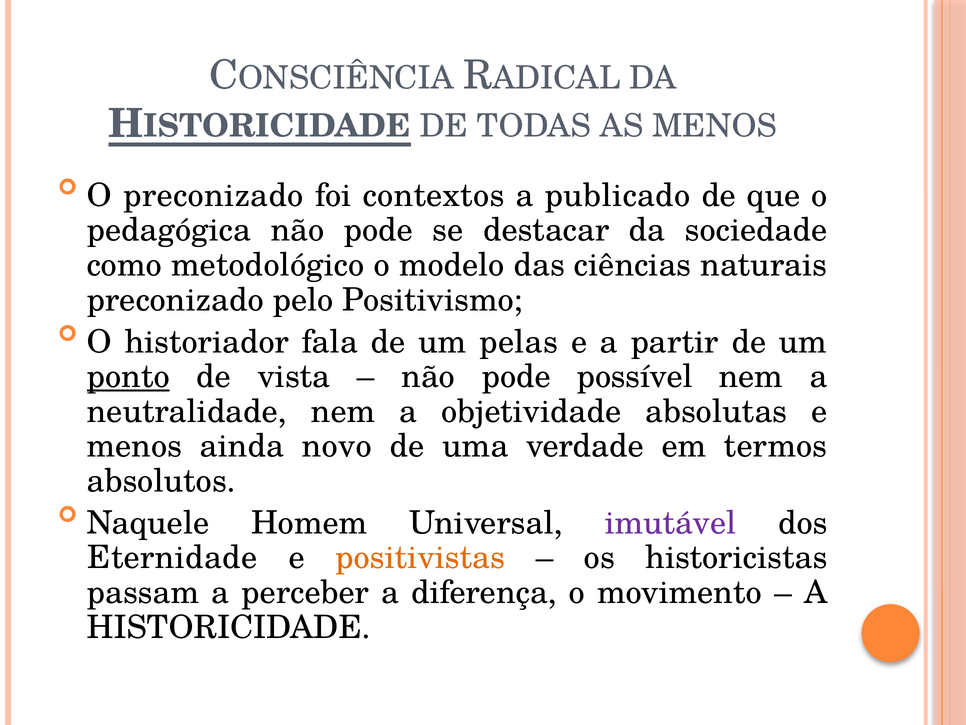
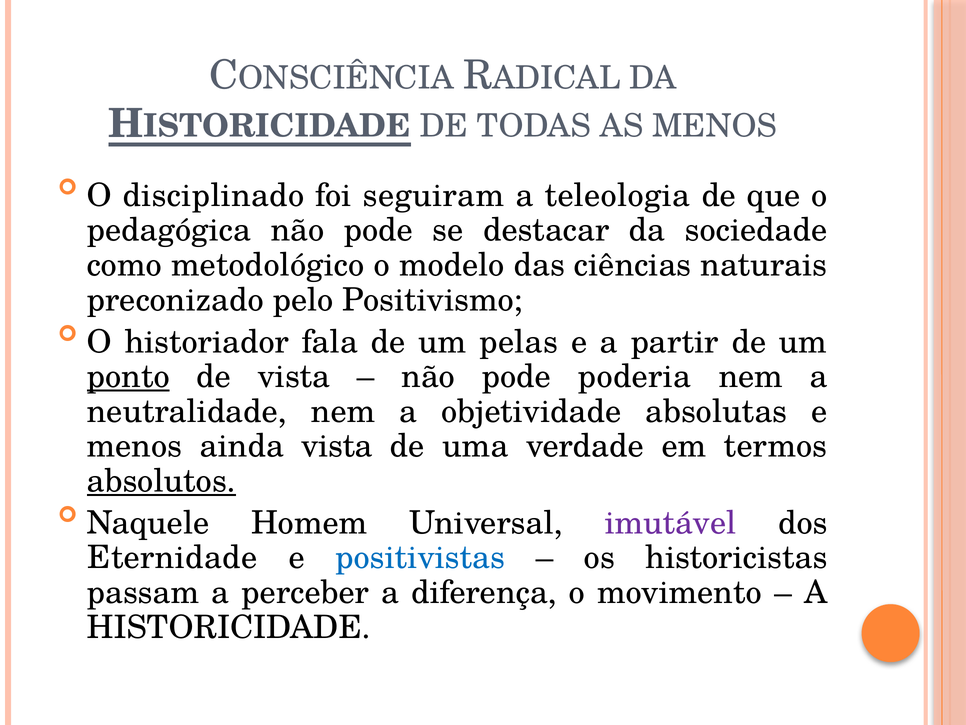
O preconizado: preconizado -> disciplinado (213, 195)
contextos: contextos -> seguiram (434, 195)
publicado: publicado -> teleologia (617, 195)
possível: possível -> poderia (635, 376)
ainda novo: novo -> vista (337, 446)
absolutos underline: none -> present (161, 481)
positivistas colour: orange -> blue (420, 557)
